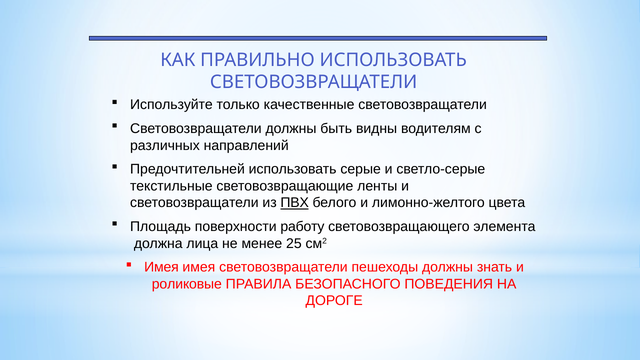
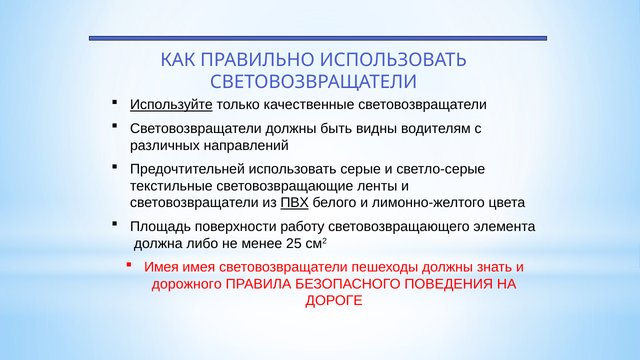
Используйте underline: none -> present (171, 105)
лица: лица -> либо (202, 243)
роликовые: роликовые -> дорожного (187, 284)
